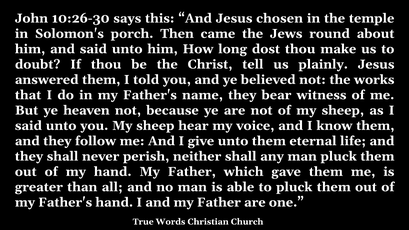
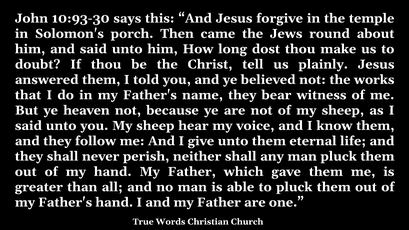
10:26-30: 10:26-30 -> 10:93-30 (81, 18)
chosen: chosen -> forgive (280, 18)
